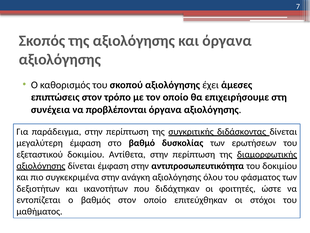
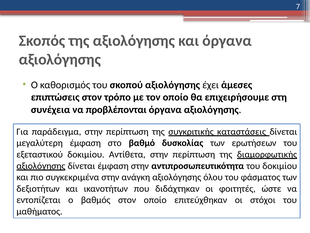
διδάσκοντας: διδάσκοντας -> καταστάσεις (242, 131)
